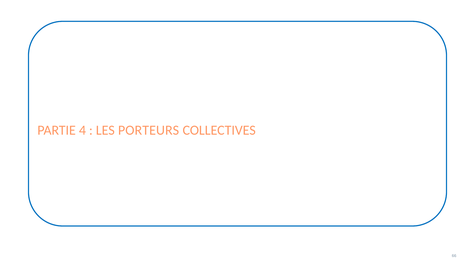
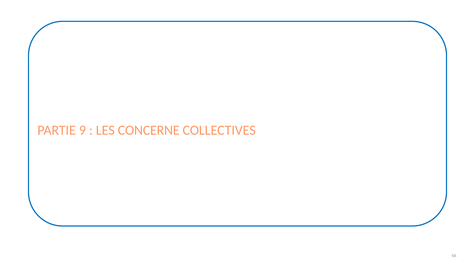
4: 4 -> 9 (82, 130)
PORTEURS: PORTEURS -> CONCERNE (149, 130)
